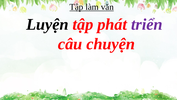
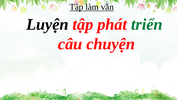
triển colour: purple -> green (147, 24)
